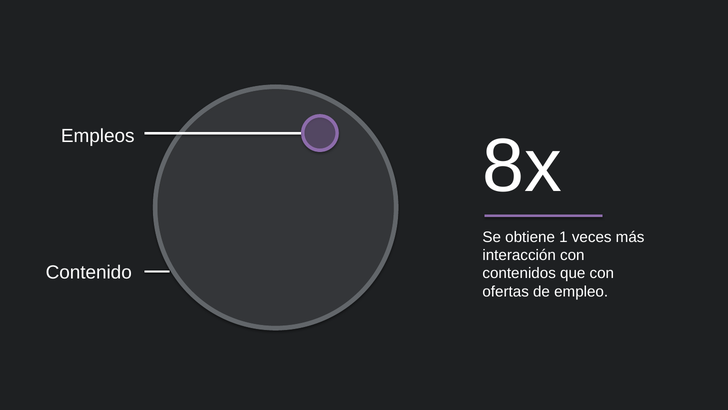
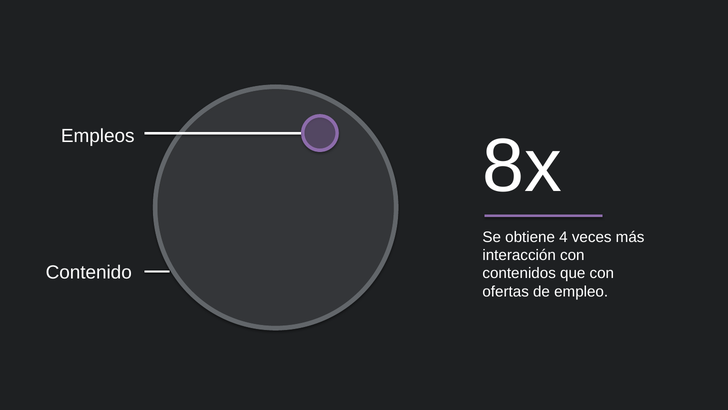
1: 1 -> 4 (563, 237)
